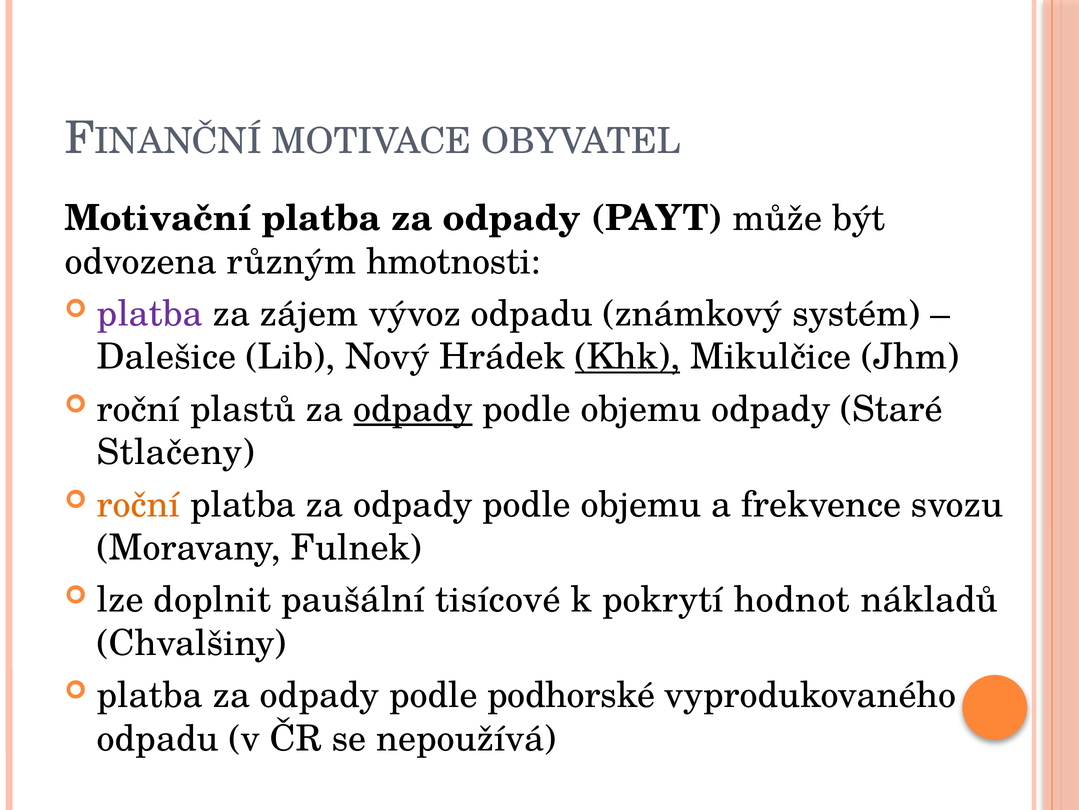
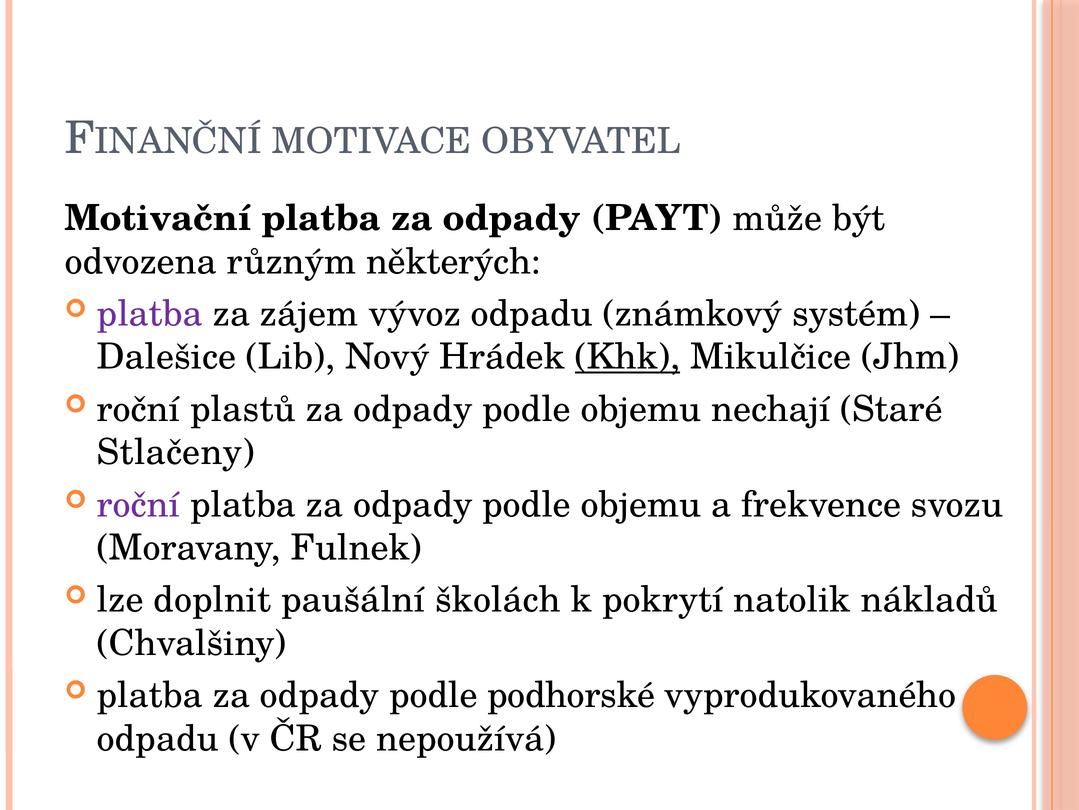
hmotnosti: hmotnosti -> některých (453, 261)
odpady underline: present -> none (413, 409)
objemu odpady: odpady -> nechají (771, 409)
roční colour: orange -> purple (138, 504)
tisícové: tisícové -> školách (498, 600)
hodnot: hodnot -> natolik (792, 600)
